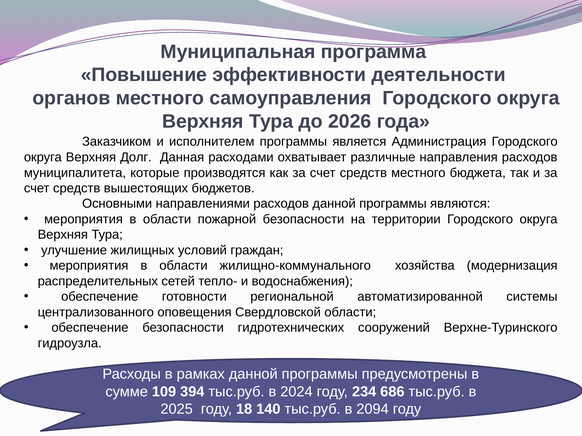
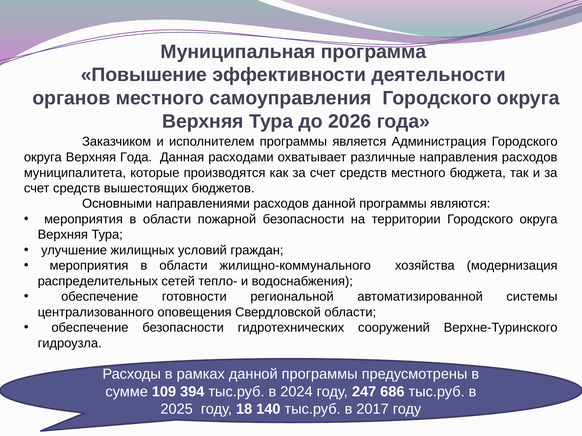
Верхняя Долг: Долг -> Года (136, 157)
234: 234 -> 247 (364, 392)
2094: 2094 -> 2017 (373, 409)
